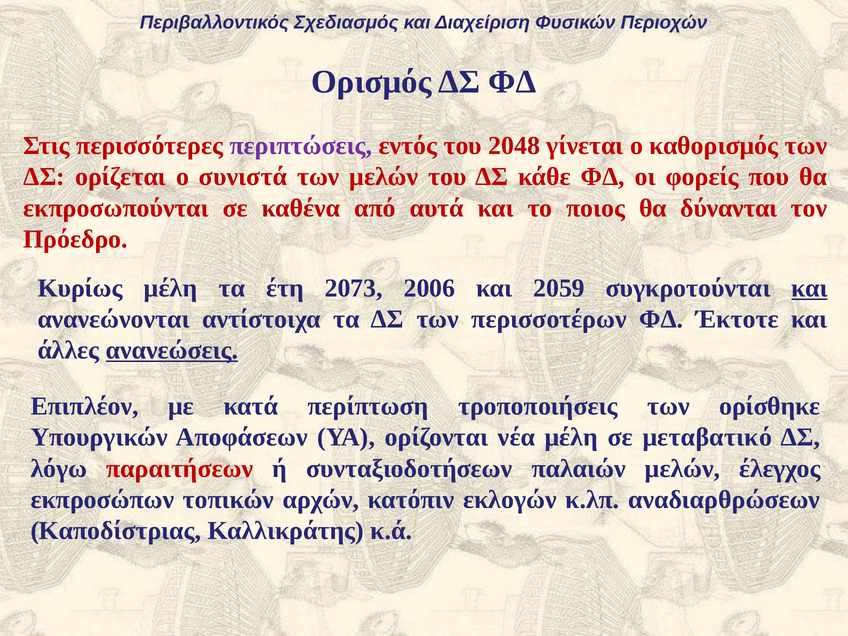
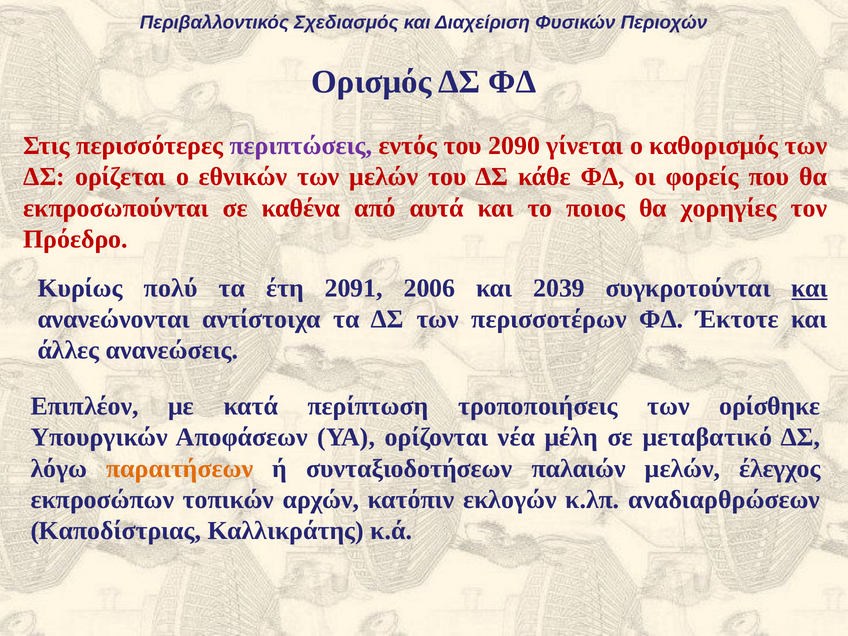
2048: 2048 -> 2090 (514, 146)
συνιστά: συνιστά -> εθνικών (243, 177)
δύνανται: δύνανται -> χορηγίες (729, 208)
Κυρίως μέλη: μέλη -> πολύ (171, 288)
2073: 2073 -> 2091 (354, 288)
2059: 2059 -> 2039 (559, 288)
ανανεώσεις underline: present -> none (172, 350)
παραιτήσεων colour: red -> orange (180, 468)
